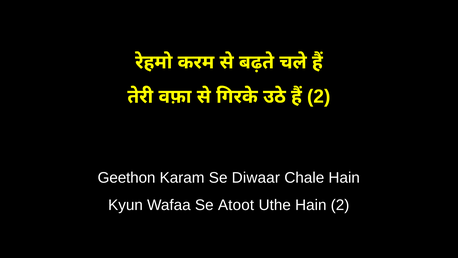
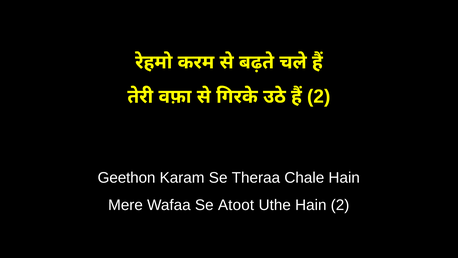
Diwaar: Diwaar -> Theraa (256, 177)
Kyun: Kyun -> Mere (126, 205)
